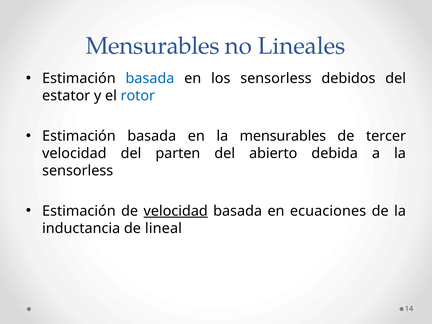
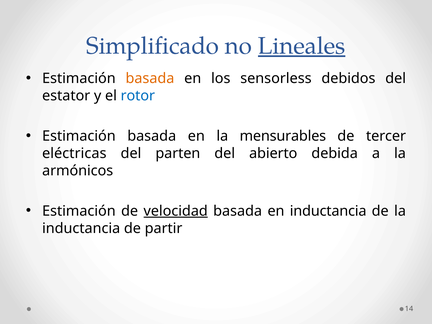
Mensurables: Mensurables -> Simplificado (153, 46)
Lineales underline: none -> present (302, 46)
basada colour: blue -> orange (150, 79)
velocidad: velocidad -> eléctricas (74, 153)
sensorless: sensorless -> armónicos (78, 171)
en ecuaciones: ecuaciones -> inductancia (328, 211)
lineal: lineal -> partir (164, 228)
